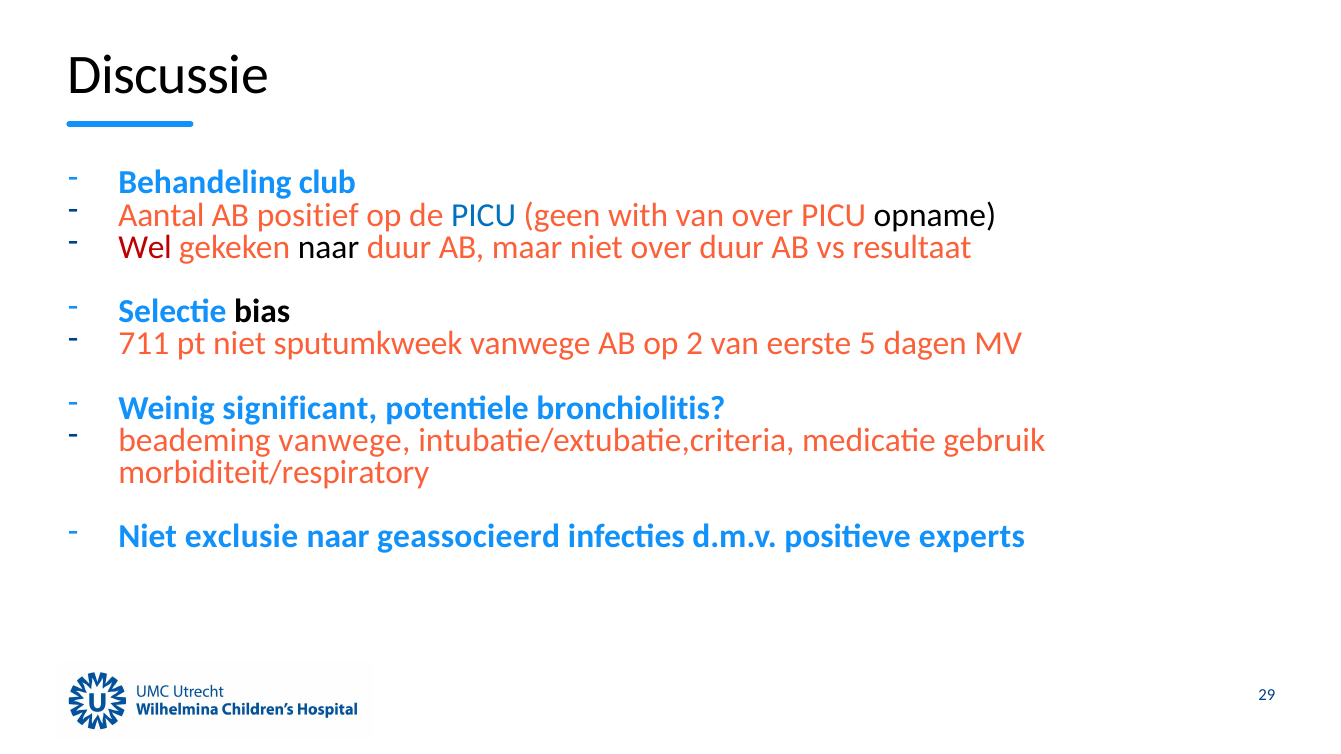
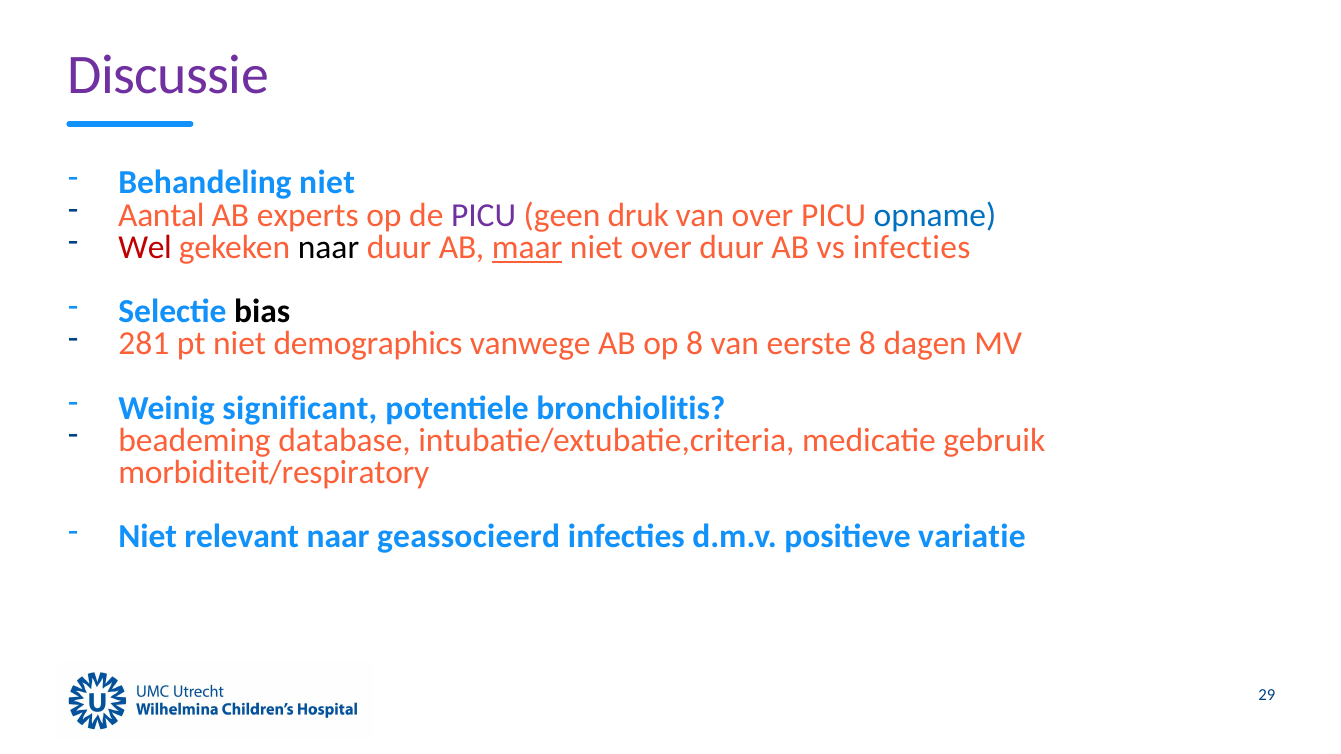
Discussie colour: black -> purple (168, 75)
Behandeling club: club -> niet (327, 183)
positief: positief -> experts (308, 215)
PICU colour: blue -> purple (484, 215)
with: with -> druk (638, 215)
opname colour: black -> blue (935, 215)
maar underline: none -> present (527, 247)
vs resultaat: resultaat -> infecties (912, 247)
711: 711 -> 281 (144, 344)
sputumkweek: sputumkweek -> demographics (368, 344)
op 2: 2 -> 8 (695, 344)
eerste 5: 5 -> 8 (867, 344)
beademing vanwege: vanwege -> database (345, 440)
exclusie: exclusie -> relevant (242, 537)
experts: experts -> variatie (972, 537)
